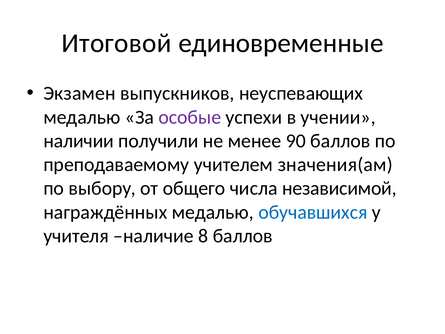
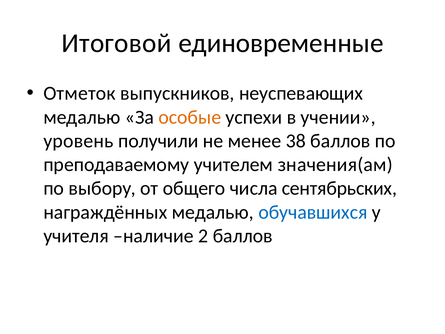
Экзамен: Экзамен -> Отметок (79, 93)
особые colour: purple -> orange (190, 117)
наличии: наличии -> уровень (79, 141)
90: 90 -> 38 (296, 141)
независимой: независимой -> сентябрьских (339, 188)
8: 8 -> 2 (203, 236)
